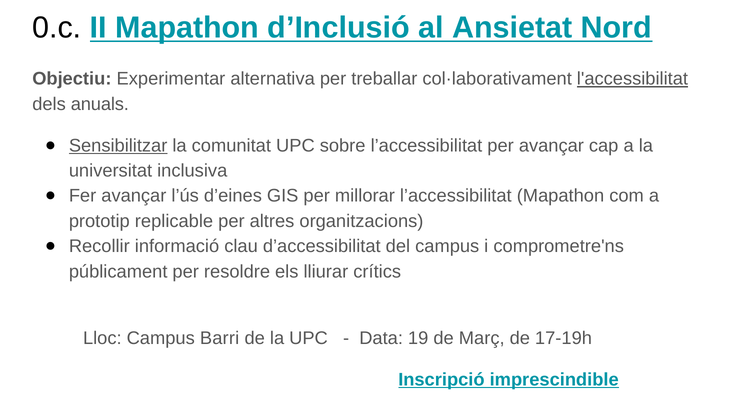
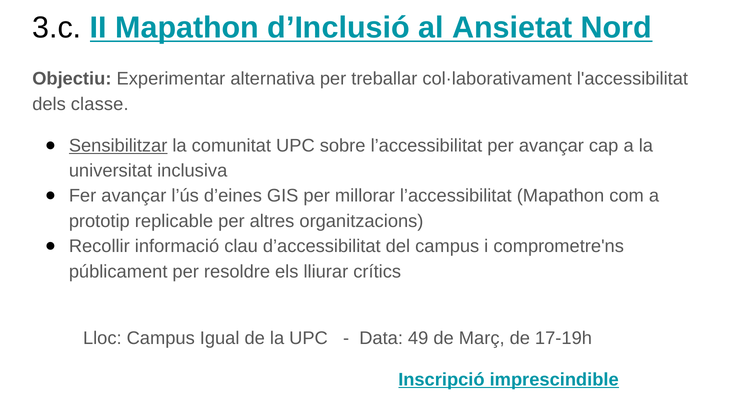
0.c: 0.c -> 3.c (57, 28)
l'accessibilitat underline: present -> none (632, 79)
anuals: anuals -> classe (100, 104)
Barri: Barri -> Igual (220, 339)
19: 19 -> 49 (418, 339)
